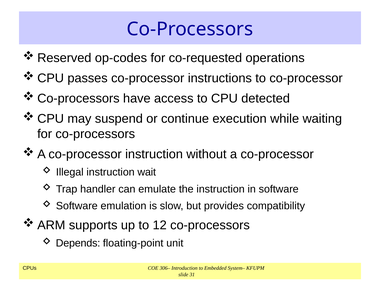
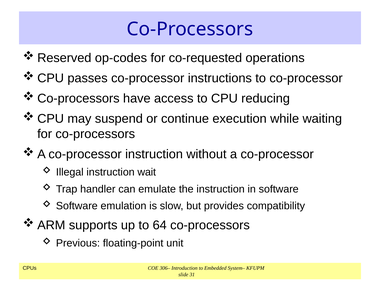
detected: detected -> reducing (266, 98)
12: 12 -> 64 (160, 225)
Depends: Depends -> Previous (78, 243)
